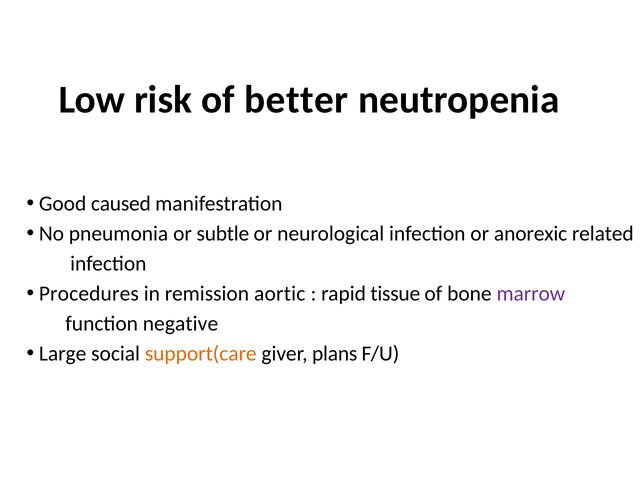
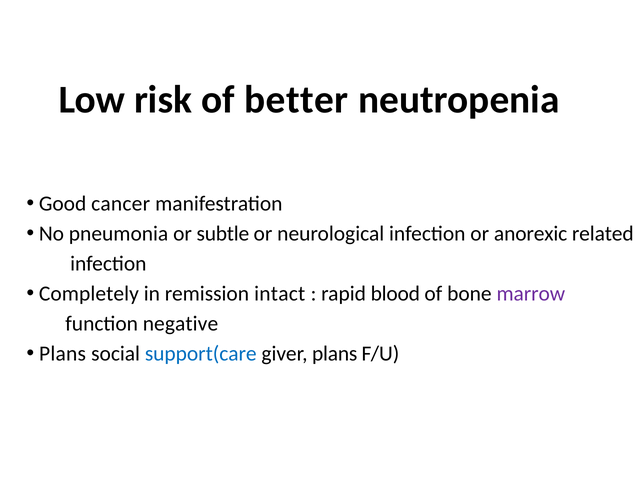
caused: caused -> cancer (121, 204)
Procedures: Procedures -> Completely (89, 294)
aortic: aortic -> intact (280, 294)
tissue: tissue -> blood (395, 294)
Large: Large -> Plans (63, 354)
support(care colour: orange -> blue (201, 354)
